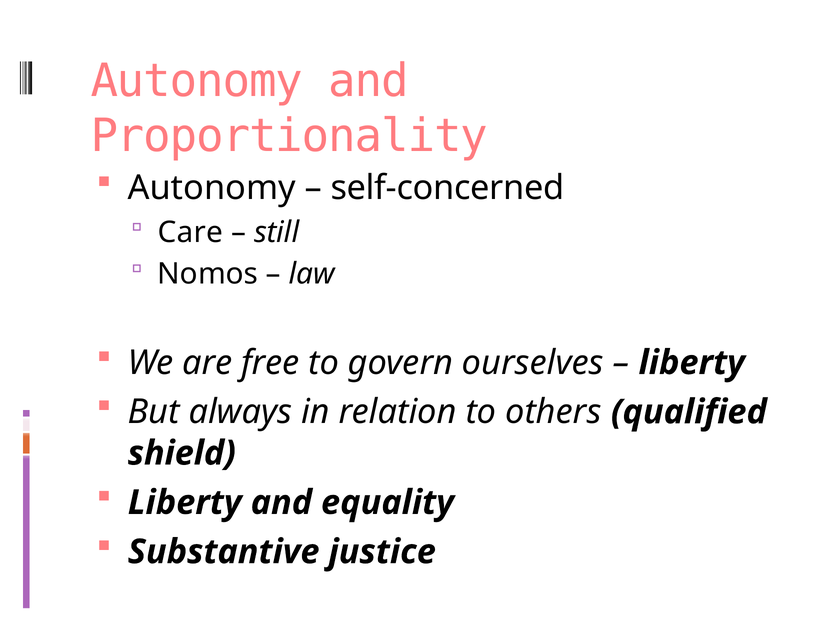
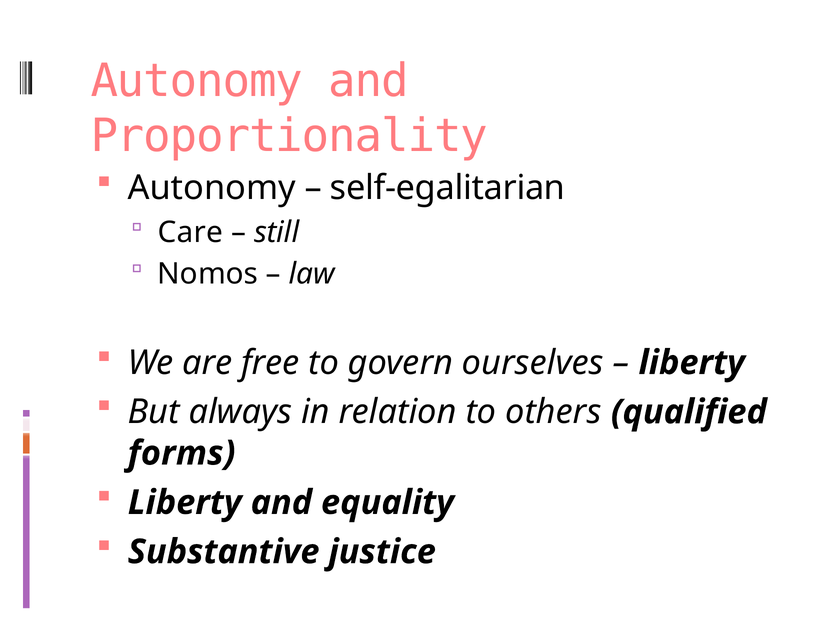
self-concerned: self-concerned -> self-egalitarian (448, 188)
shield: shield -> forms (182, 453)
